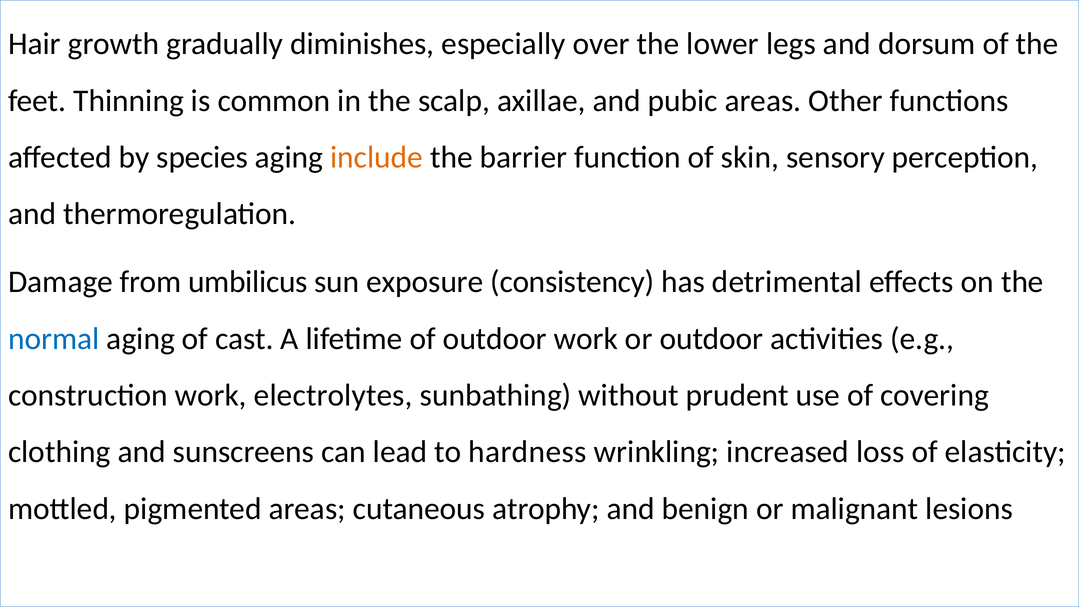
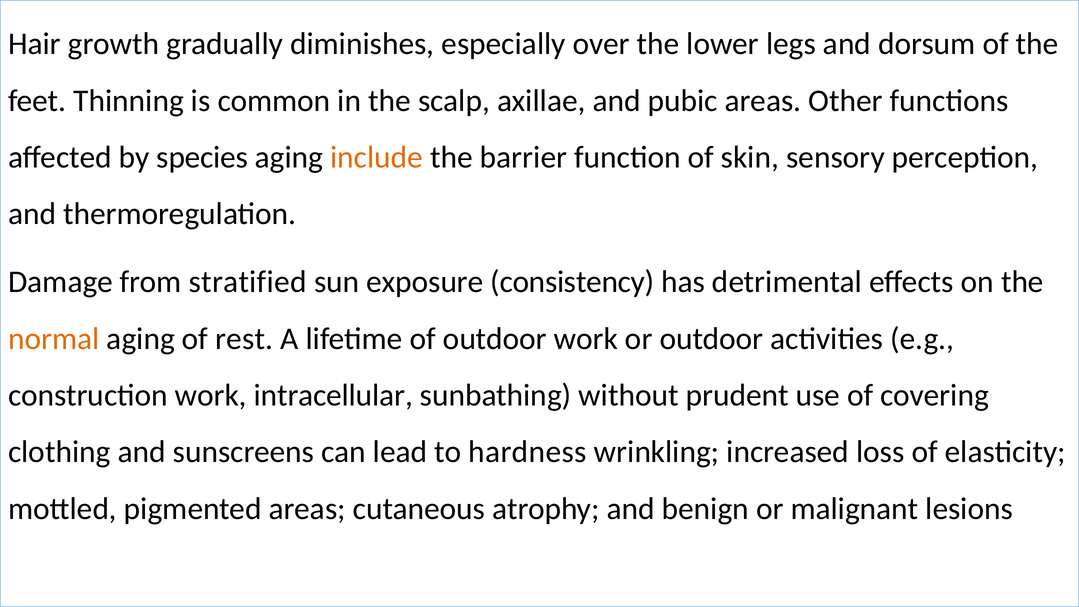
umbilicus: umbilicus -> stratified (248, 282)
normal colour: blue -> orange (54, 339)
cast: cast -> rest (244, 339)
electrolytes: electrolytes -> intracellular (333, 395)
